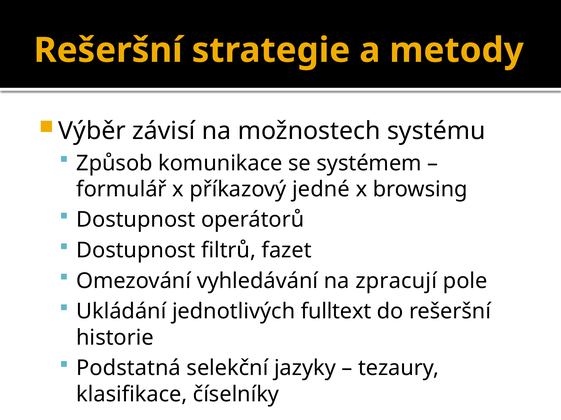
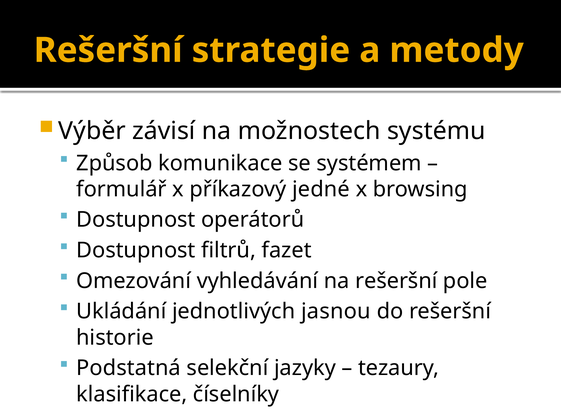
na zpracují: zpracují -> rešeršní (396, 281)
fulltext: fulltext -> jasnou (336, 312)
